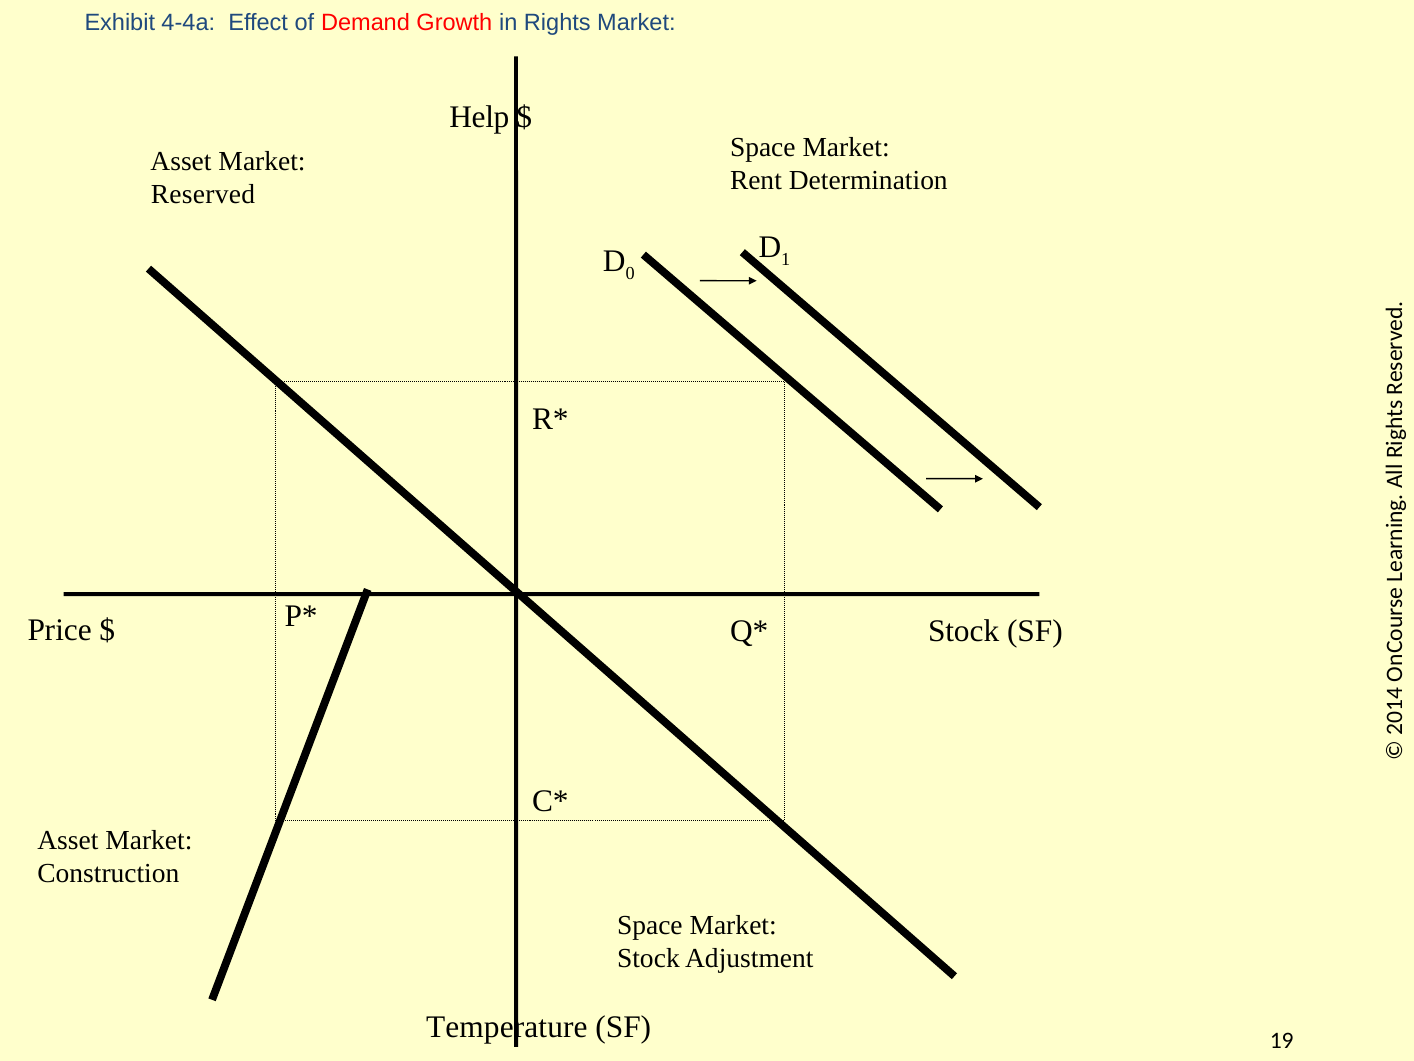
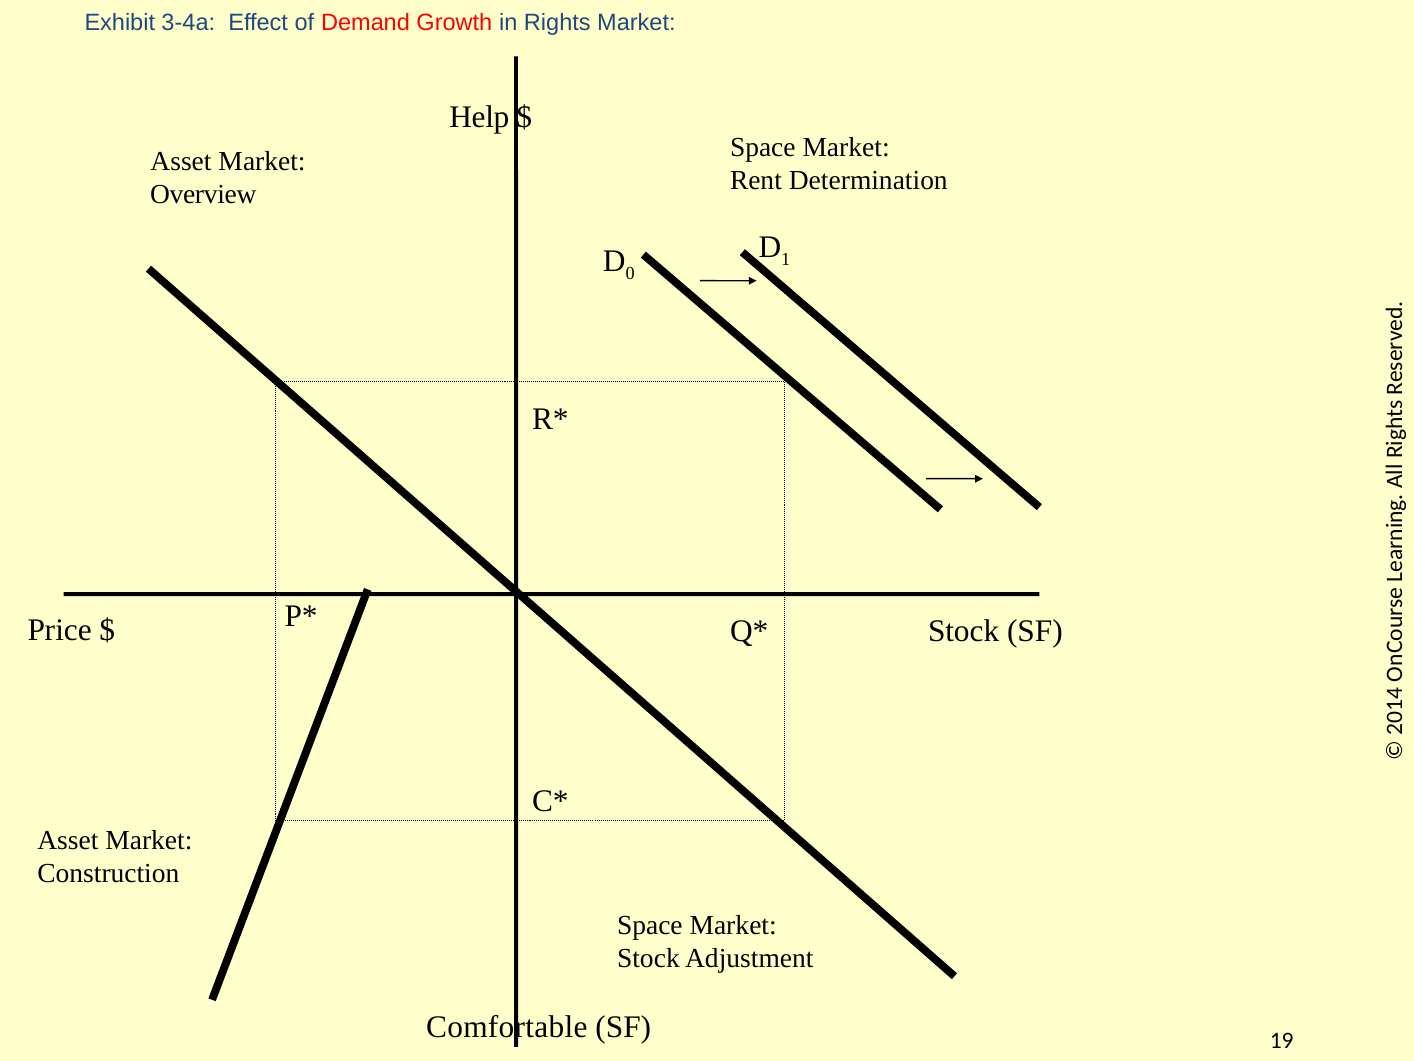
4-4a: 4-4a -> 3-4a (188, 23)
Reserved: Reserved -> Overview (203, 195)
Temperature: Temperature -> Comfortable (507, 1027)
